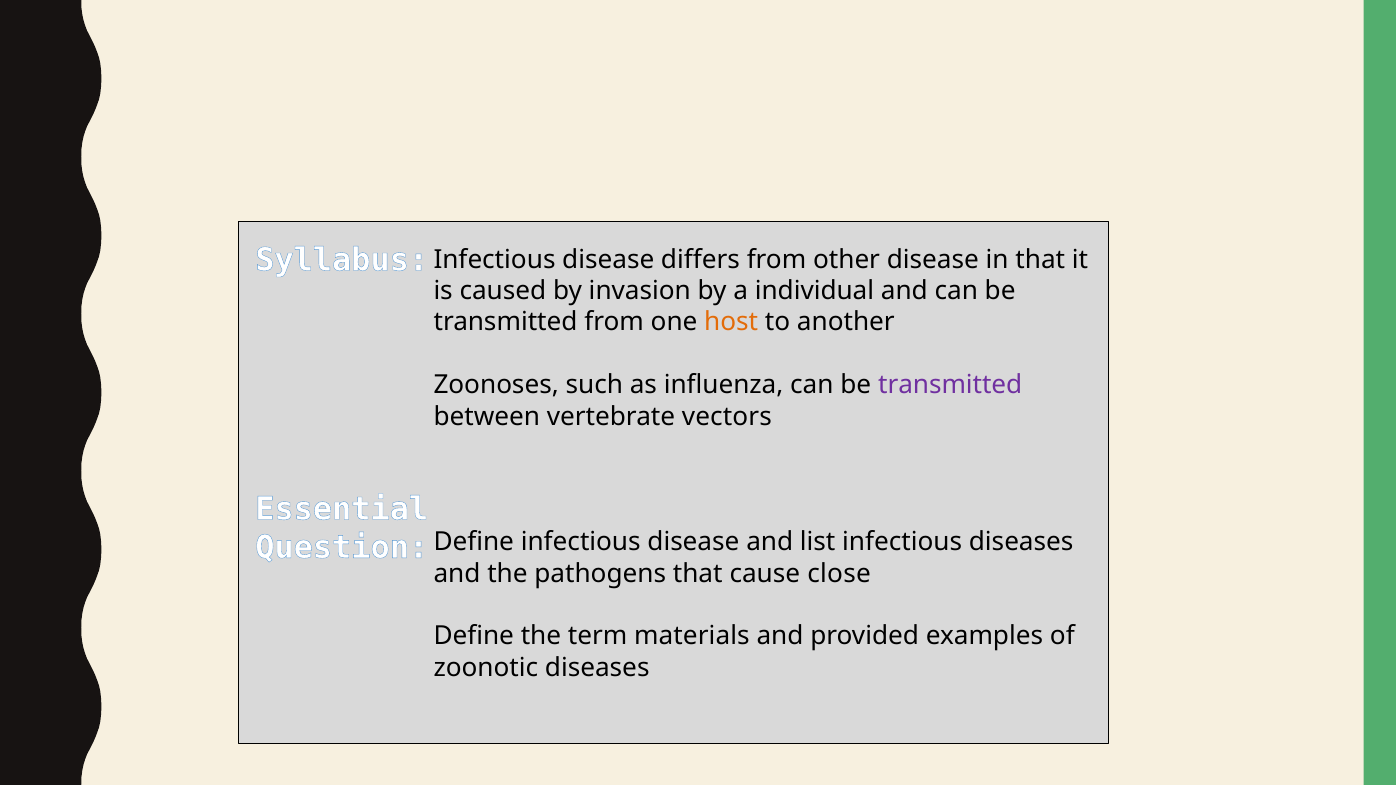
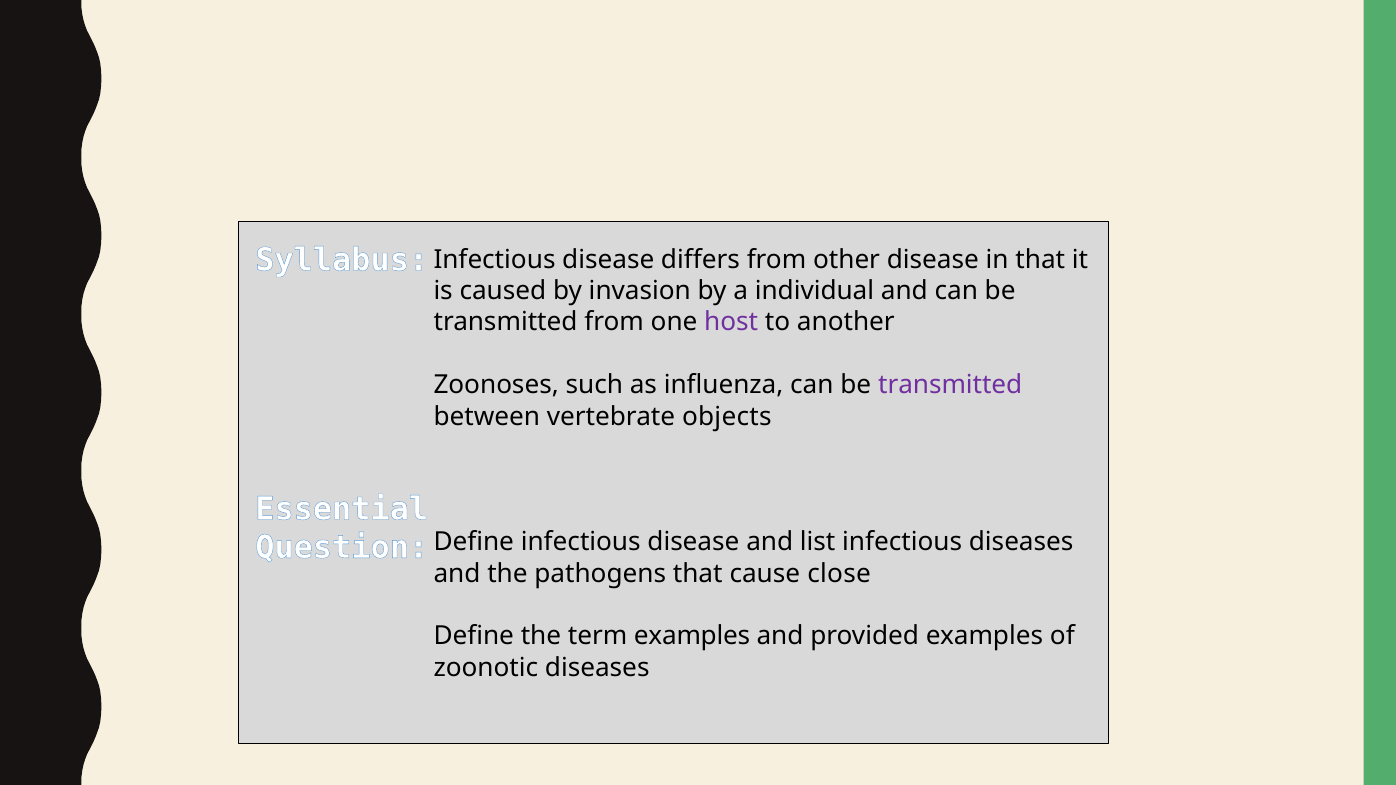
host colour: orange -> purple (731, 322)
vectors: vectors -> objects (727, 417)
term materials: materials -> examples (692, 637)
